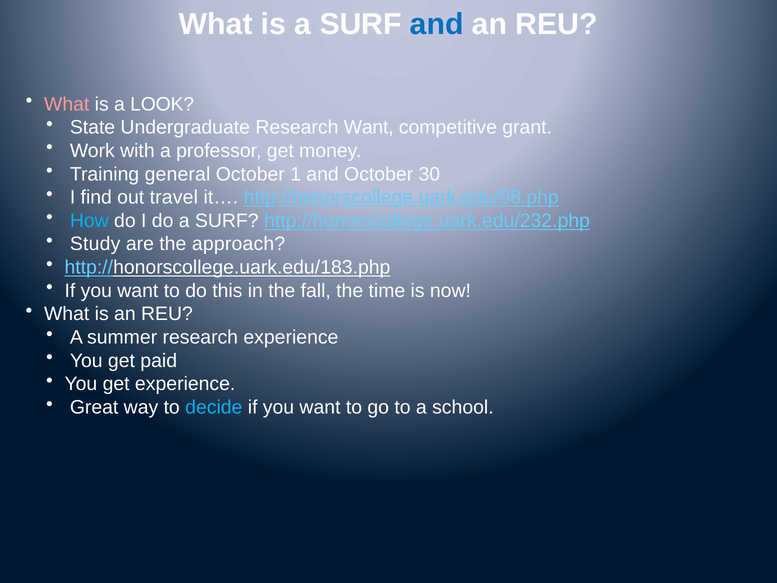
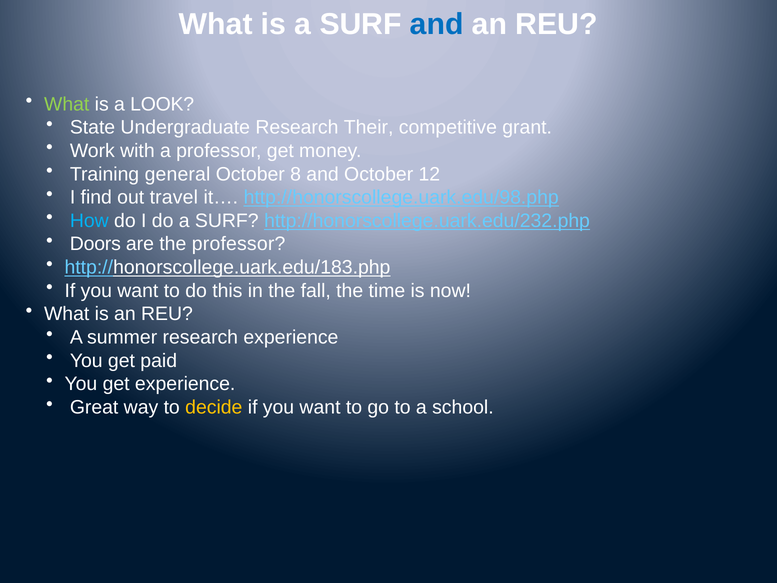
What colour: pink -> light green (67, 104)
Research Want: Want -> Their (369, 127)
1: 1 -> 8 (296, 174)
30: 30 -> 12 (429, 174)
Study: Study -> Doors (95, 244)
the approach: approach -> professor (239, 244)
decide colour: light blue -> yellow (214, 407)
